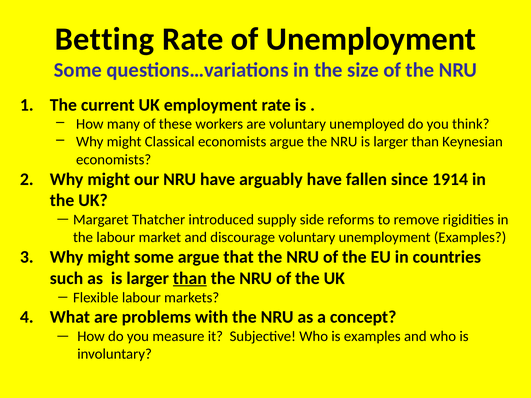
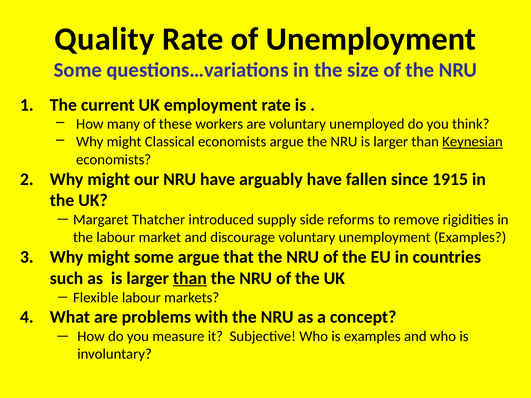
Betting: Betting -> Quality (104, 39)
Keynesian underline: none -> present (473, 142)
1914: 1914 -> 1915 (450, 179)
